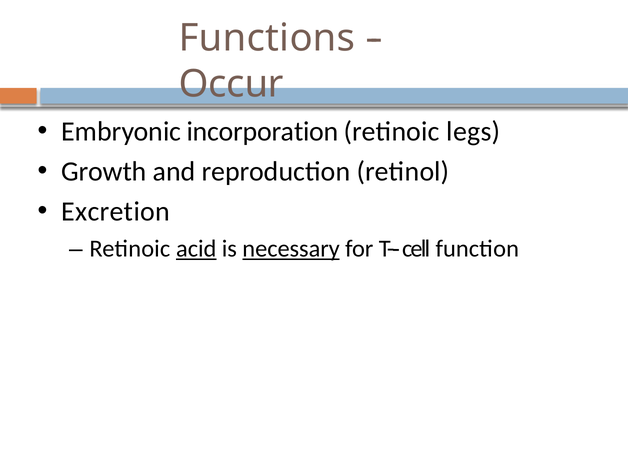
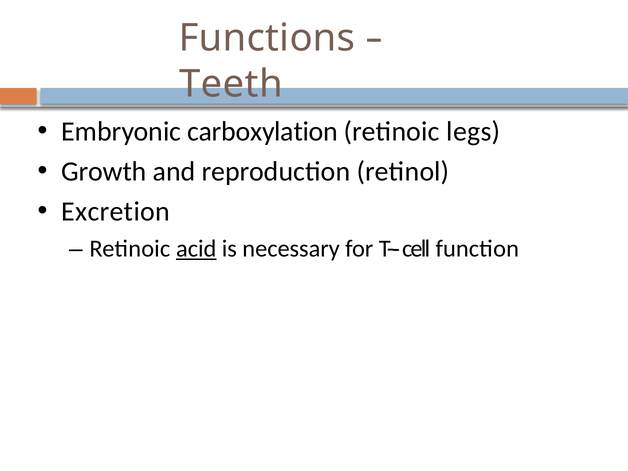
Occur: Occur -> Teeth (231, 84)
incorporation: incorporation -> carboxylation (263, 132)
necessary underline: present -> none (291, 249)
